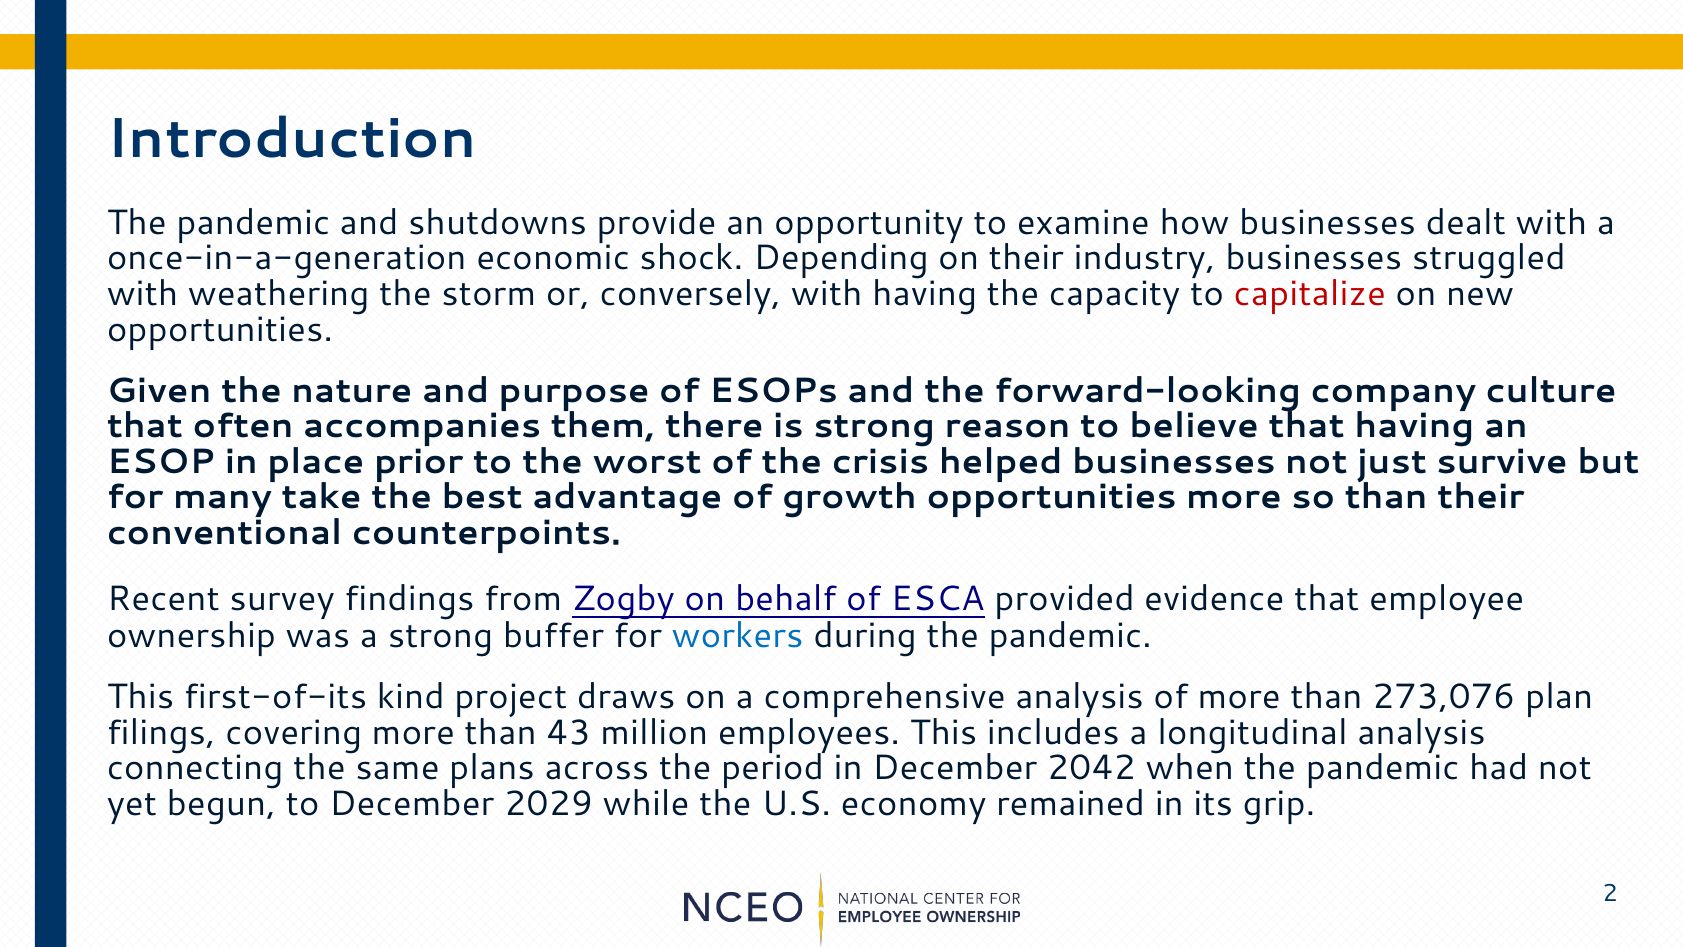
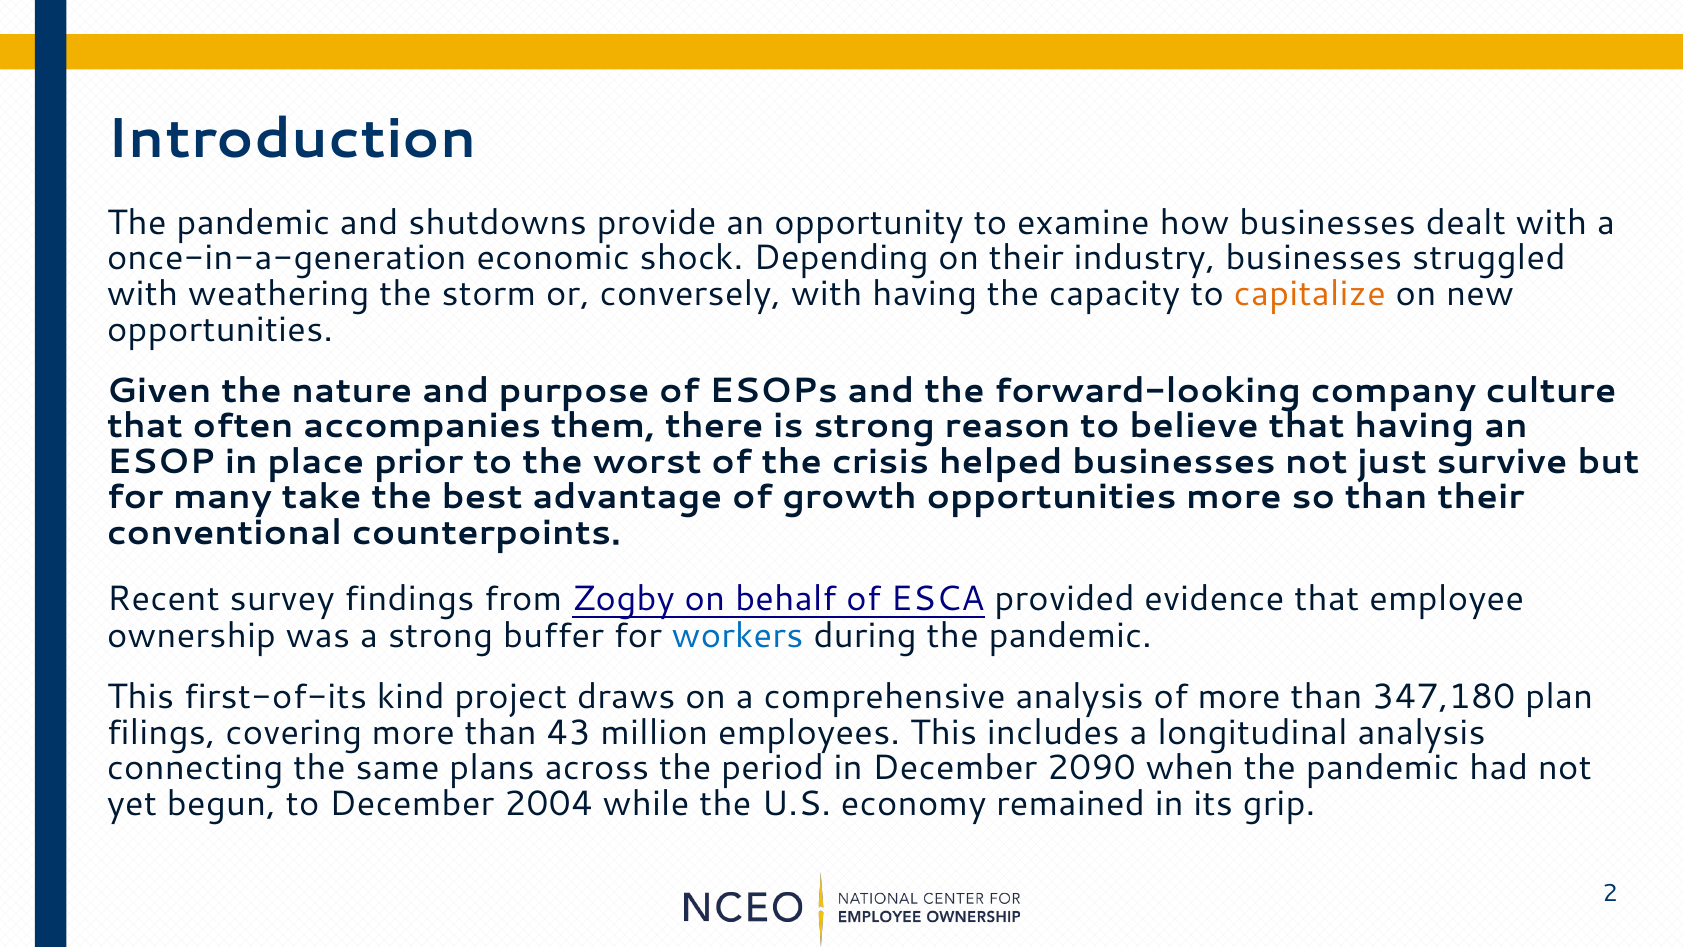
capitalize colour: red -> orange (1310, 294)
273,076: 273,076 -> 347,180 (1444, 697)
2042: 2042 -> 2090 (1091, 768)
2029: 2029 -> 2004 (549, 804)
